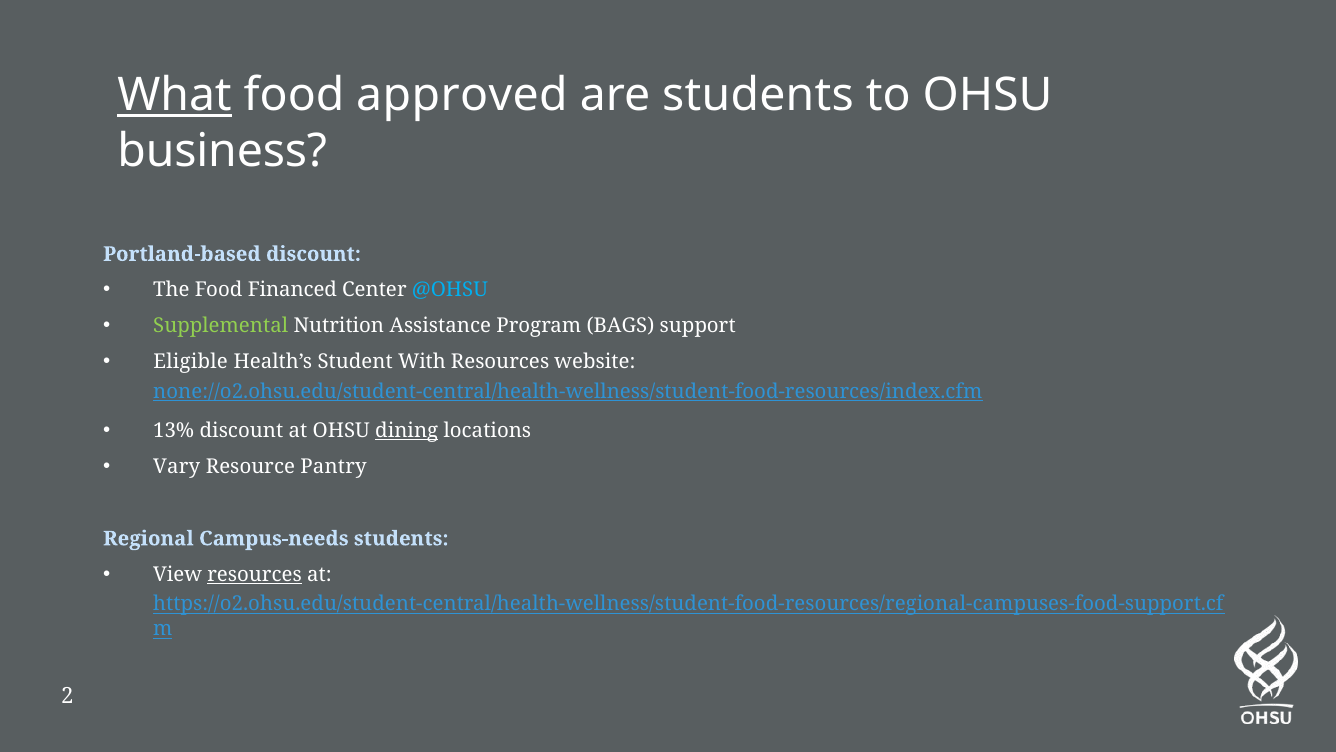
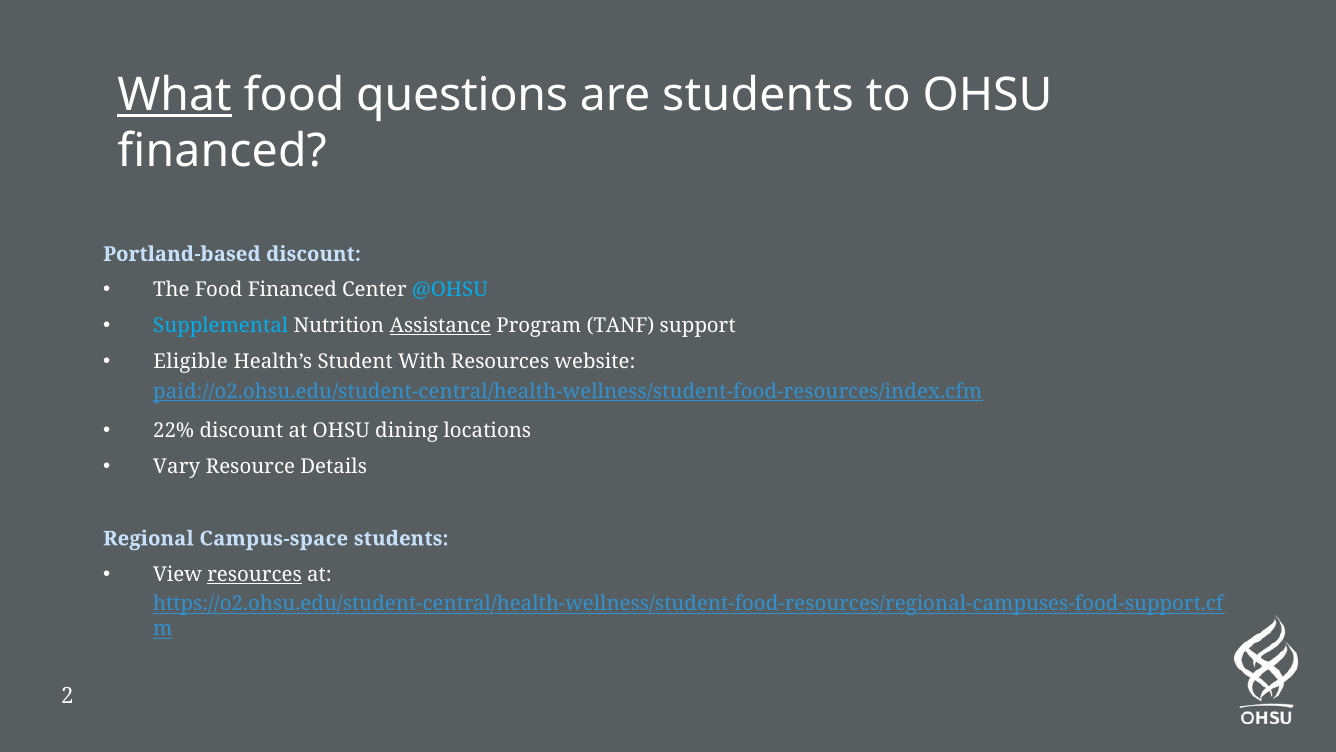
approved: approved -> questions (462, 95)
business: business -> financed (222, 151)
Supplemental colour: light green -> light blue (221, 326)
Assistance underline: none -> present (440, 326)
BAGS: BAGS -> TANF (621, 326)
none://o2.ohsu.edu/student-central/health-wellness/student-food-resources/index.cfm: none://o2.ohsu.edu/student-central/health-wellness/student-food-resources/index.cfm -> paid://o2.ohsu.edu/student-central/health-wellness/student-food-resources/index.cfm (568, 391)
13%: 13% -> 22% (174, 430)
dining underline: present -> none (407, 430)
Pantry: Pantry -> Details (334, 466)
Campus-needs: Campus-needs -> Campus-space (274, 538)
